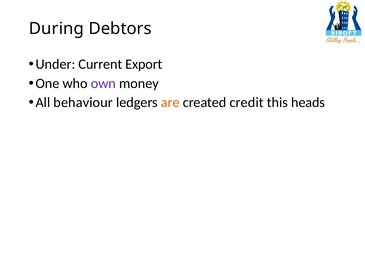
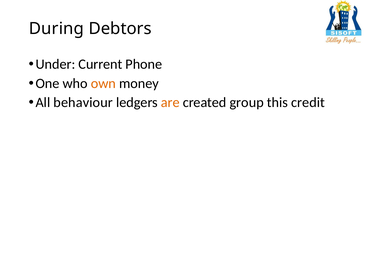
Export: Export -> Phone (144, 64)
own colour: purple -> orange (103, 83)
credit: credit -> group (247, 102)
heads: heads -> credit (308, 102)
